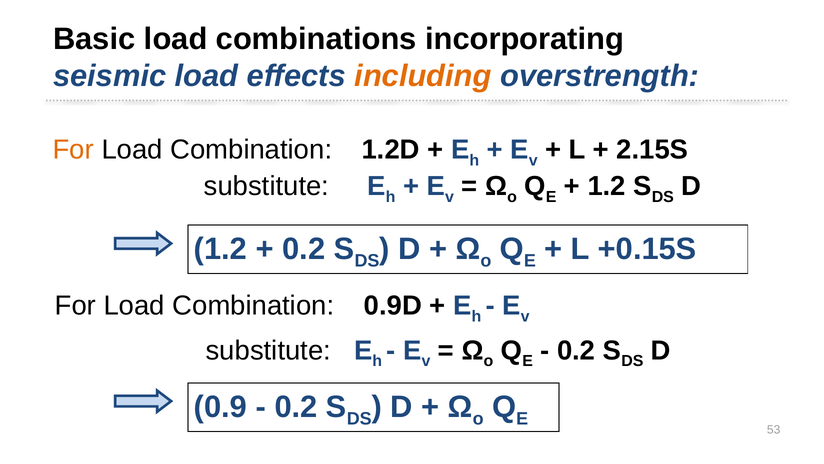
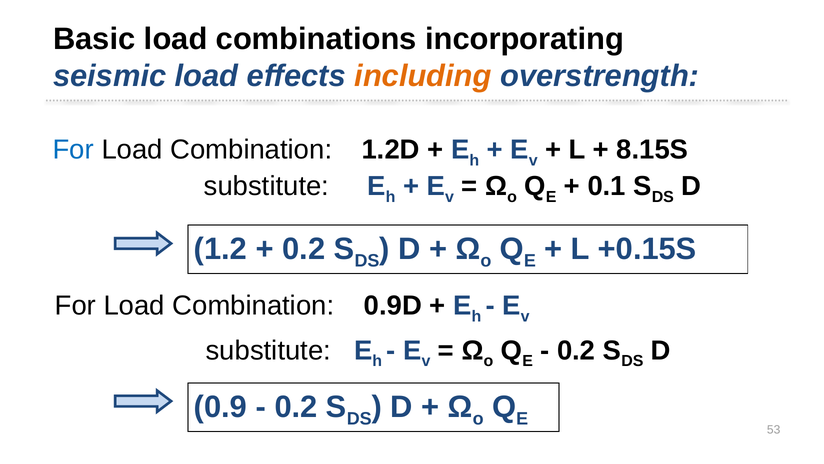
For colour: orange -> blue (73, 150)
2.15S: 2.15S -> 8.15S (652, 150)
1.2: 1.2 -> 0.1 (607, 186)
